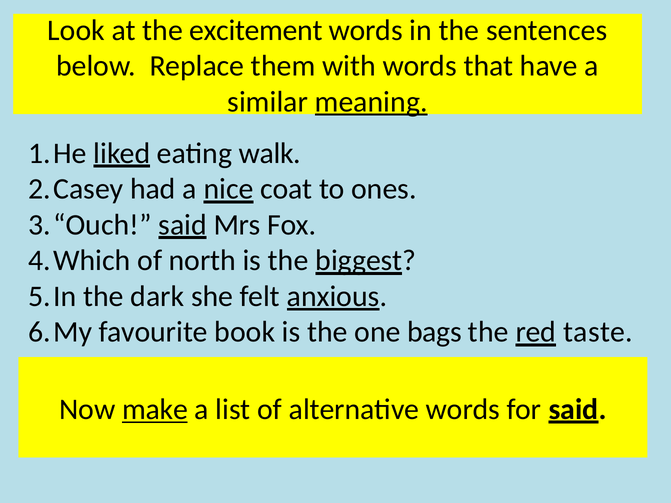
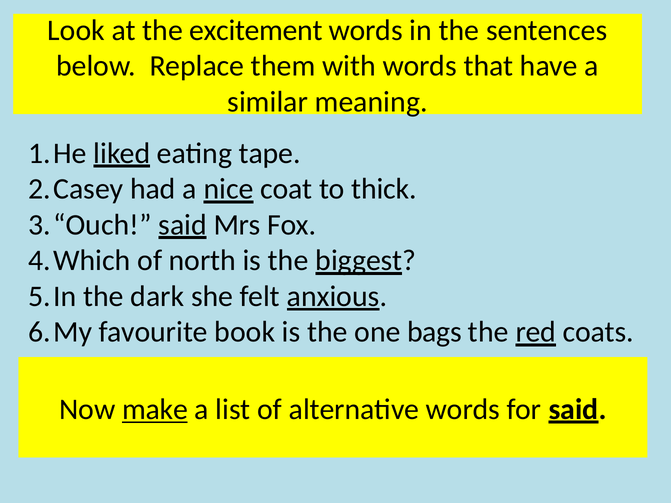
meaning underline: present -> none (371, 102)
walk: walk -> tape (270, 153)
ones: ones -> thick (384, 189)
taste: taste -> coats (598, 332)
